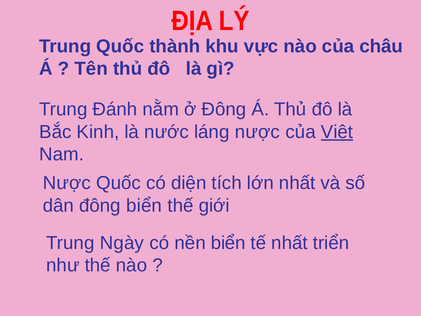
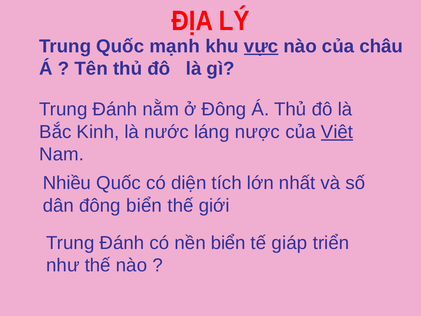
thành: thành -> mạnh (175, 46)
vực underline: none -> present (261, 46)
Nược: Nược -> Nhiều (67, 183)
Ngày: Ngày -> Đánh (122, 243)
tế nhất: nhất -> giáp (289, 243)
